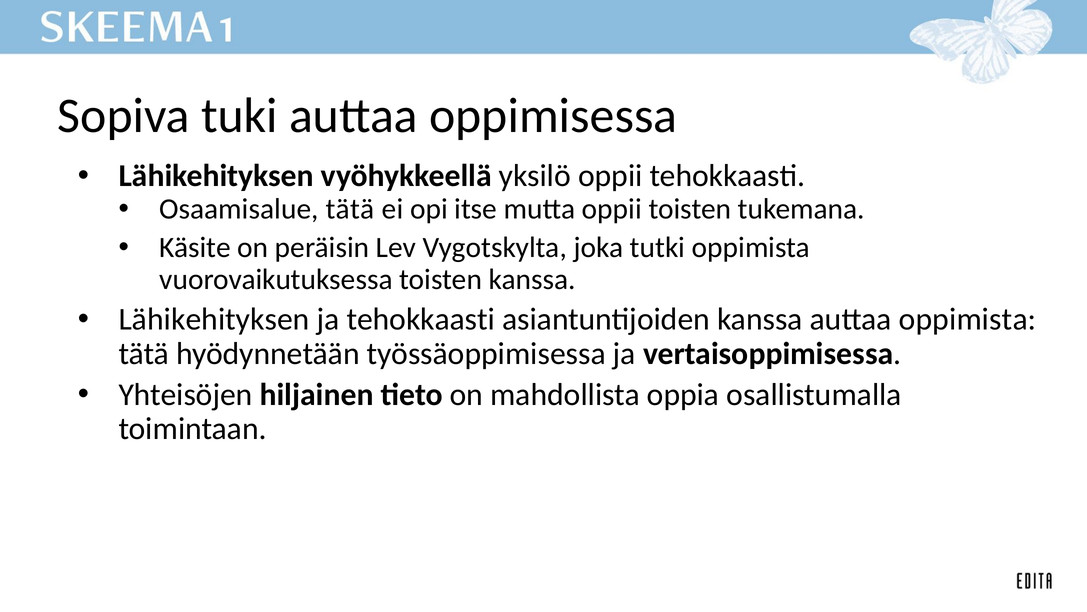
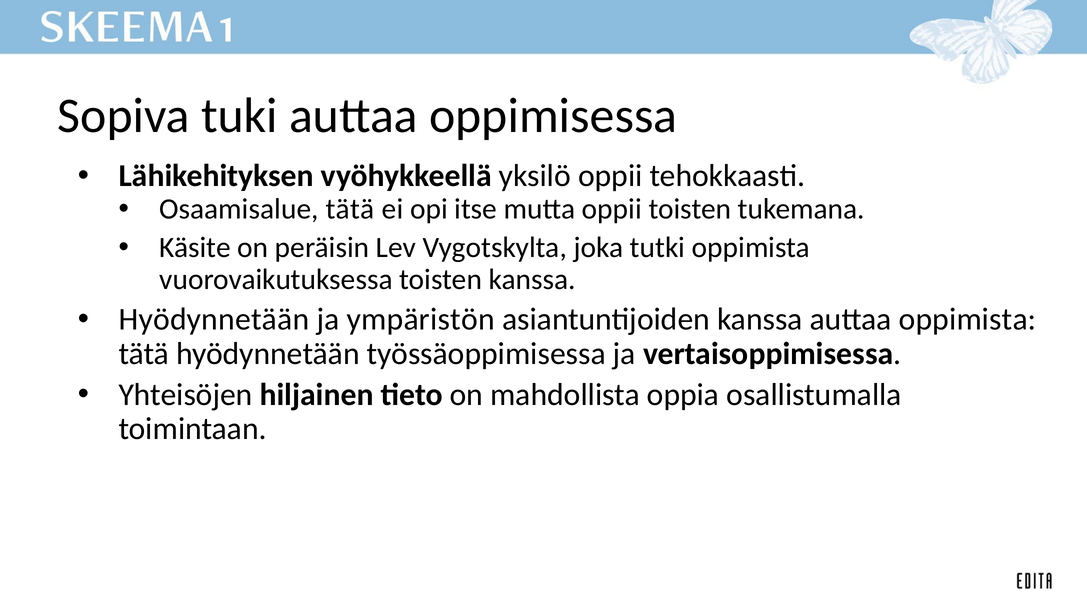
Lähikehityksen: Lähikehityksen -> Hyödynnetään (214, 319)
ja tehokkaasti: tehokkaasti -> ympäristön (421, 319)
